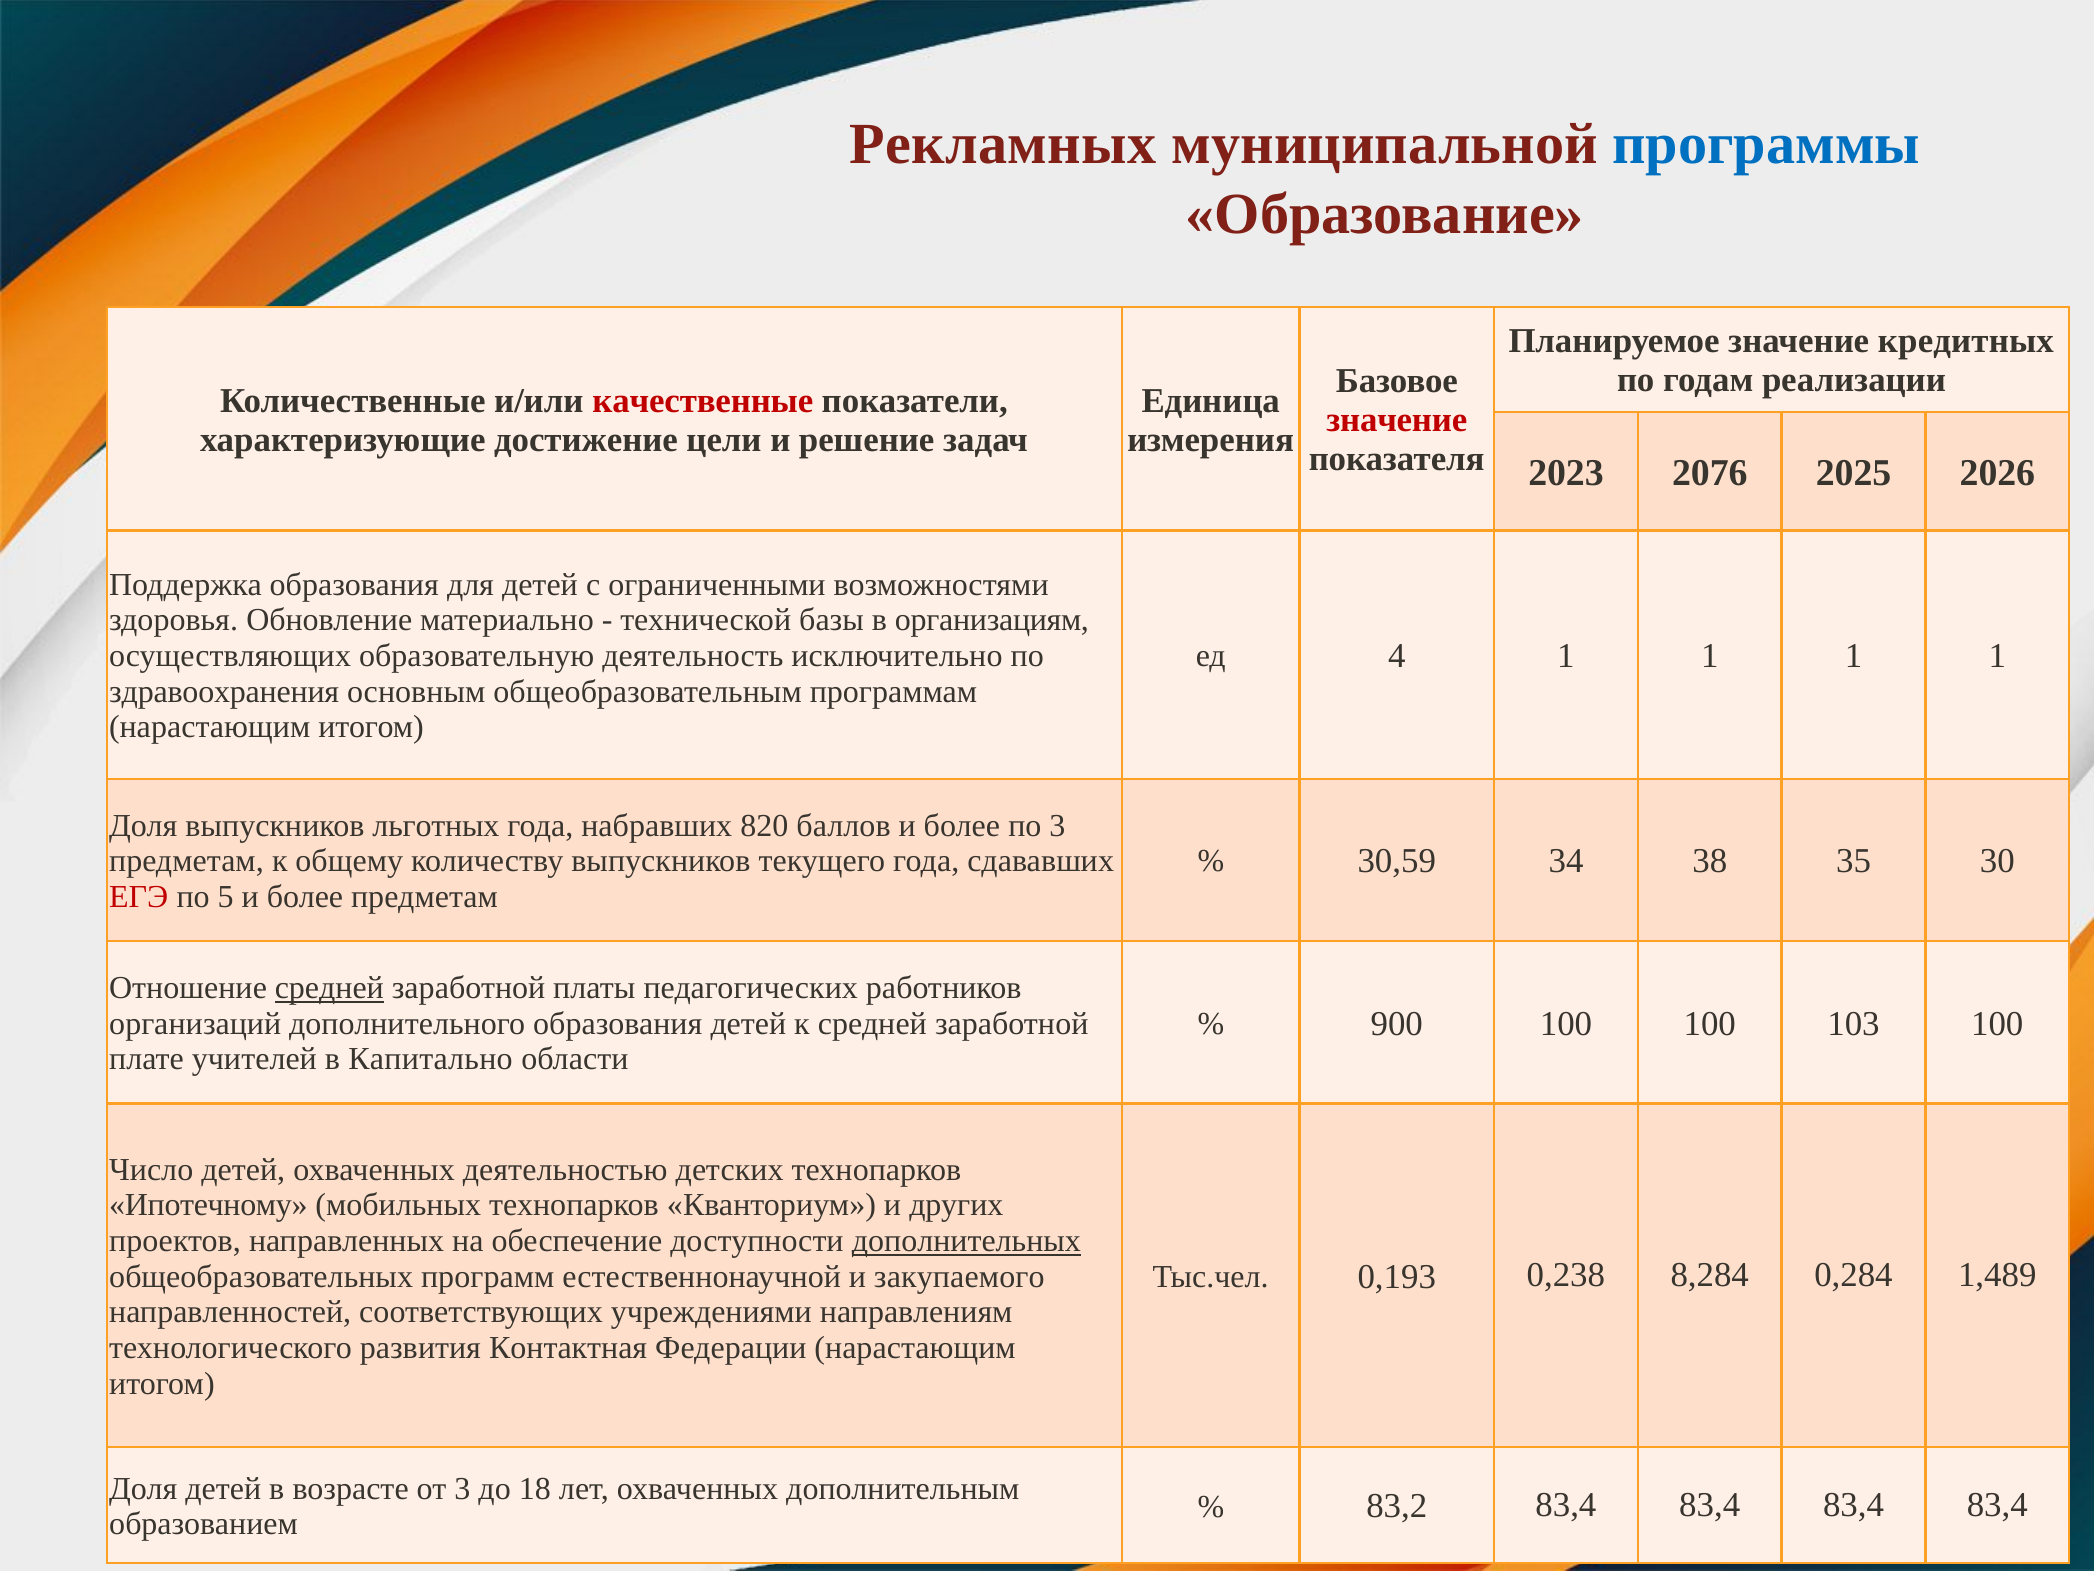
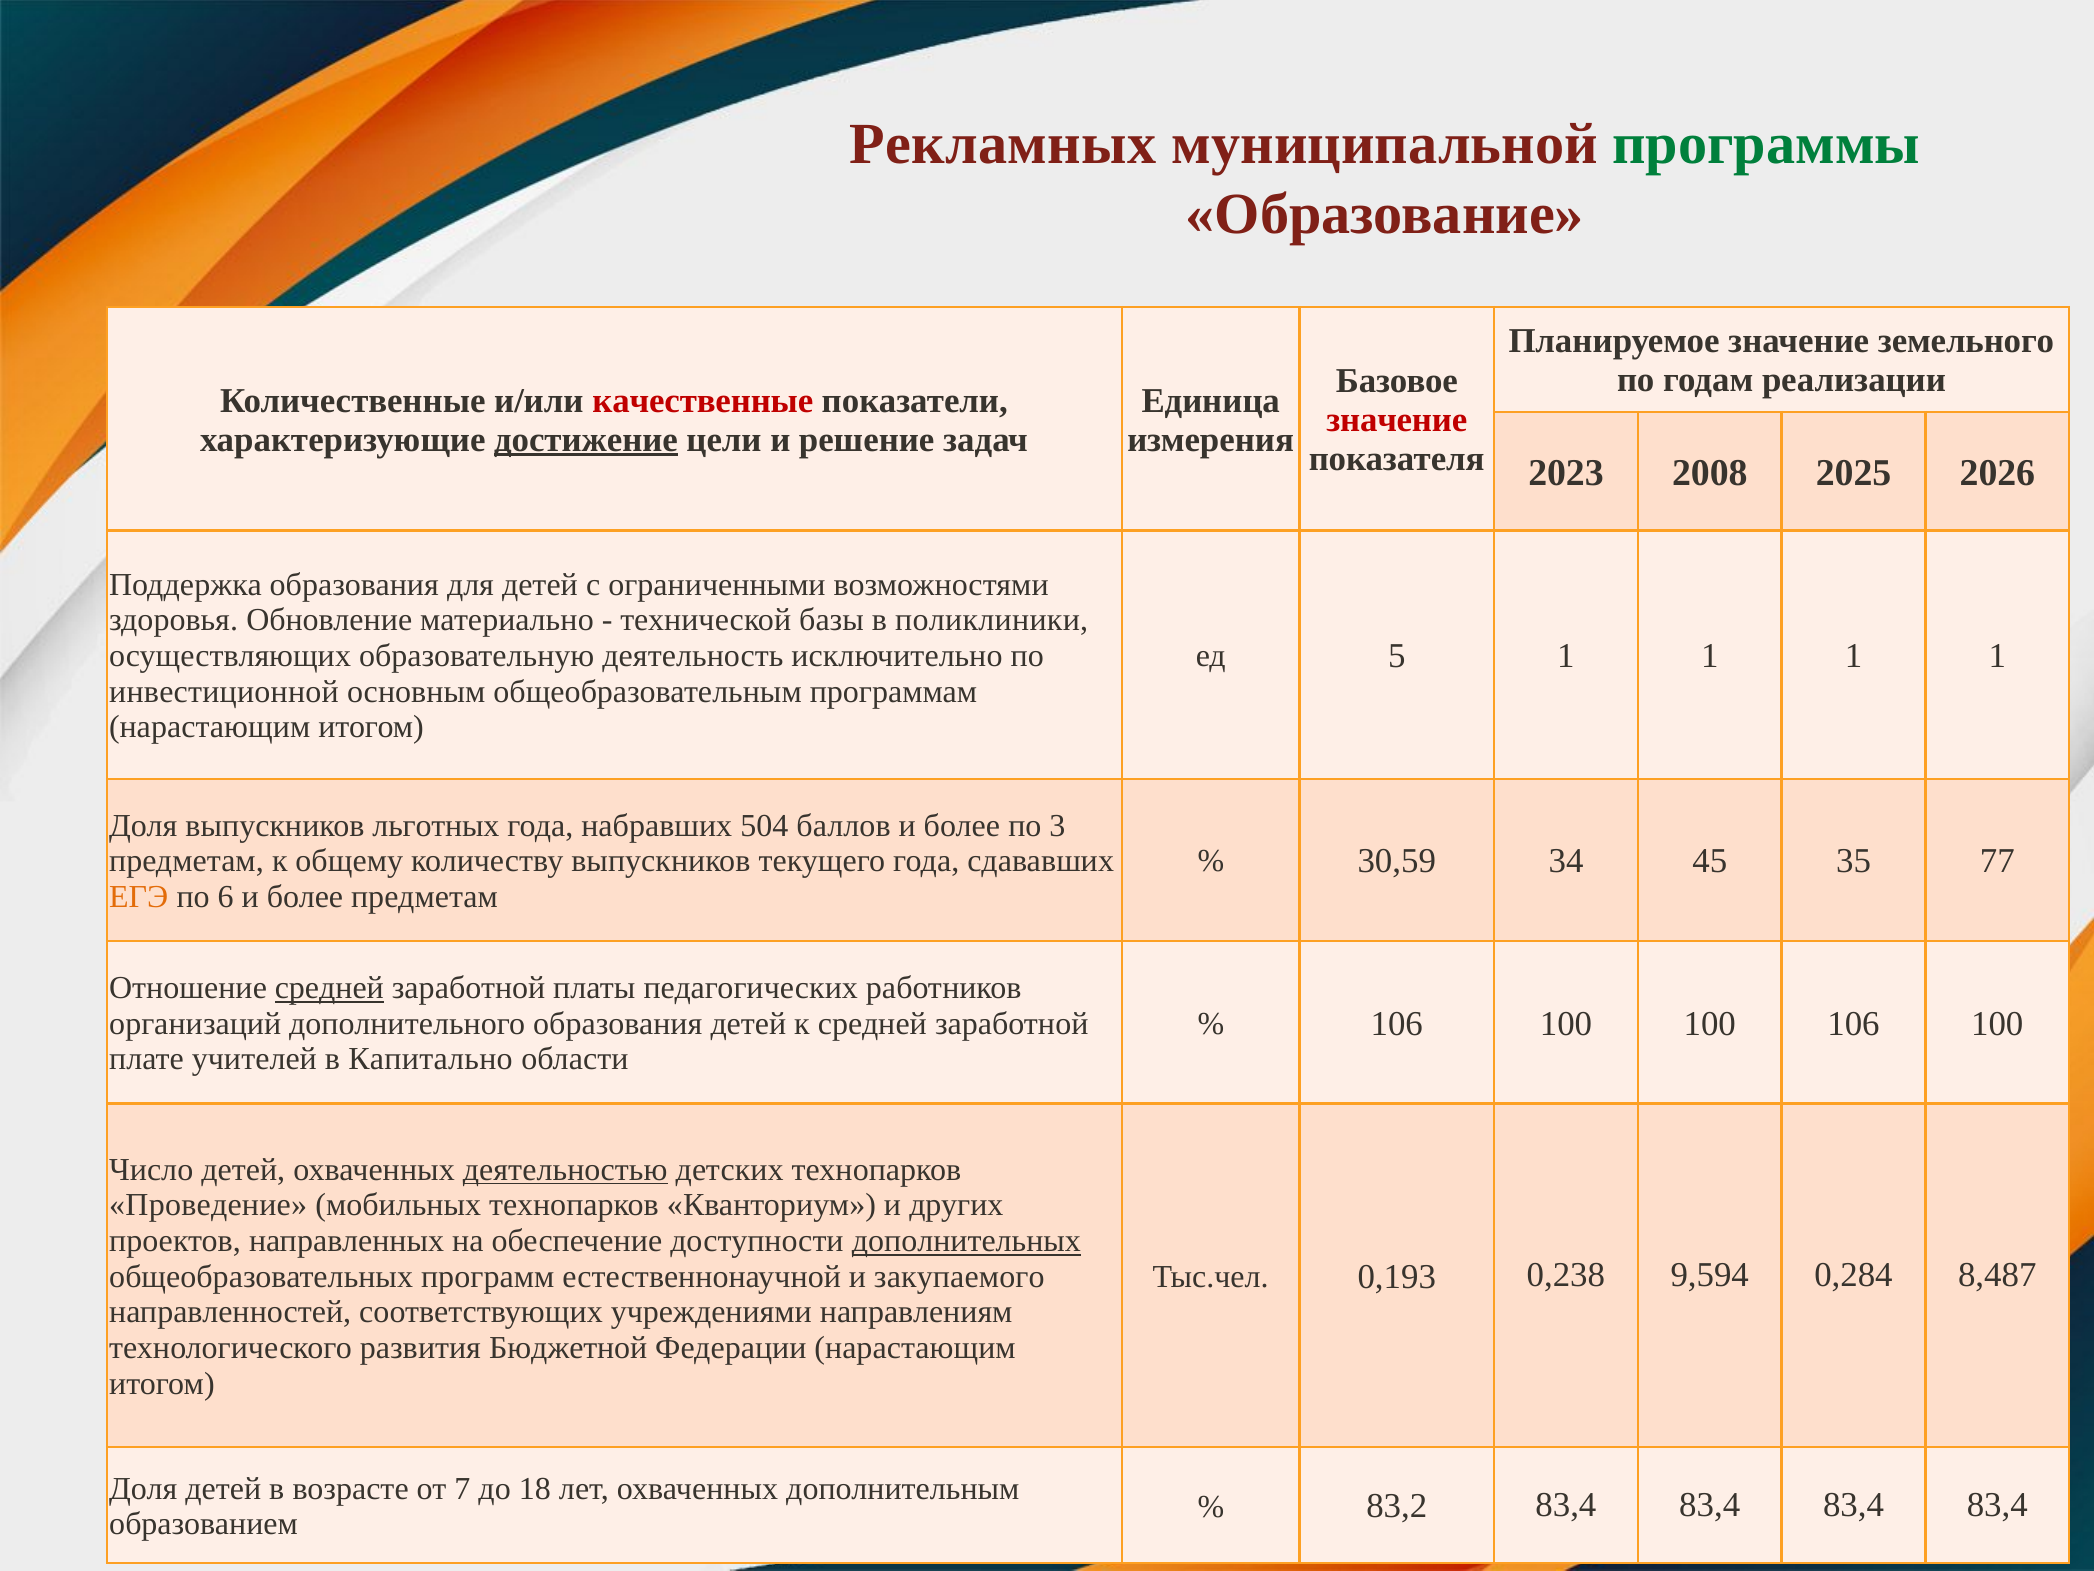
программы colour: blue -> green (1766, 144)
кредитных: кредитных -> земельного (1966, 341)
достижение underline: none -> present (586, 439)
2076: 2076 -> 2008 (1710, 472)
организациям: организациям -> поликлиники (992, 620)
4: 4 -> 5 (1397, 656)
здравоохранения: здравоохранения -> инвестиционной (224, 691)
820: 820 -> 504 (764, 825)
38: 38 -> 45 (1710, 861)
30: 30 -> 77 (1997, 861)
ЕГЭ colour: red -> orange (139, 897)
5: 5 -> 6 (226, 897)
900: 900 -> 106 (1397, 1023)
100 103: 103 -> 106 (1854, 1023)
деятельностью underline: none -> present (565, 1169)
Ипотечному: Ипотечному -> Проведение (208, 1205)
8,284: 8,284 -> 9,594 (1710, 1275)
1,489: 1,489 -> 8,487 (1997, 1275)
Контактная: Контактная -> Бюджетной (568, 1347)
от 3: 3 -> 7 (462, 1488)
